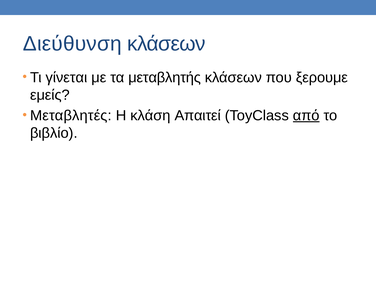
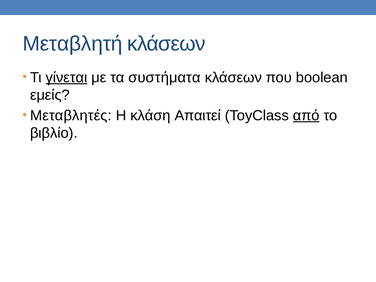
Διεύθυνση: Διεύθυνση -> Μεταβλητή (73, 44)
γίνεται underline: none -> present (67, 77)
μεταβλητής: μεταβλητής -> συστήματα (164, 77)
ξερουμε: ξερουμε -> boolean (322, 77)
